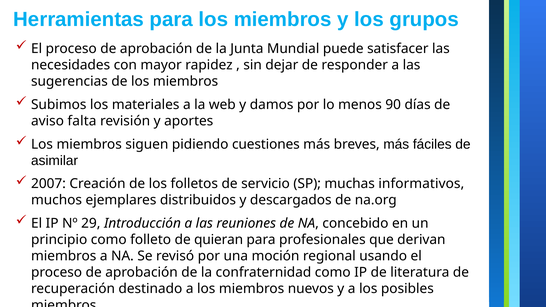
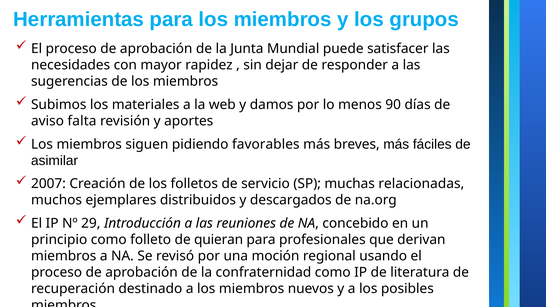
cuestiones: cuestiones -> favorables (266, 144)
informativos: informativos -> relacionadas (421, 184)
